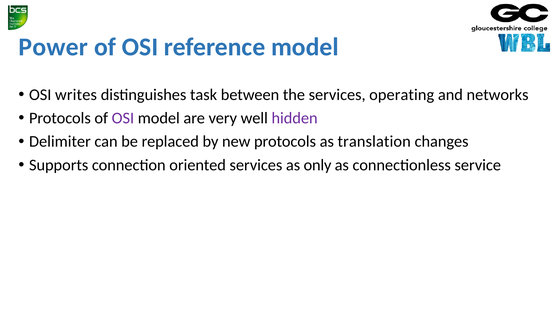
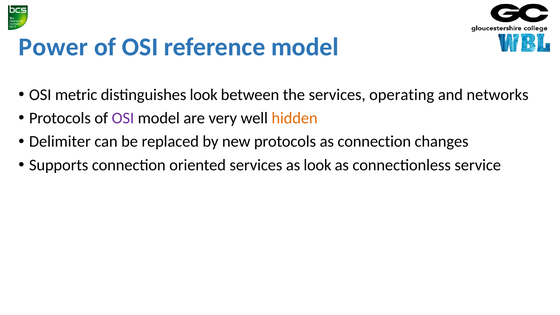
writes: writes -> metric (76, 95)
distinguishes task: task -> look (204, 95)
hidden colour: purple -> orange (295, 118)
as translation: translation -> connection (374, 142)
as only: only -> look (318, 165)
